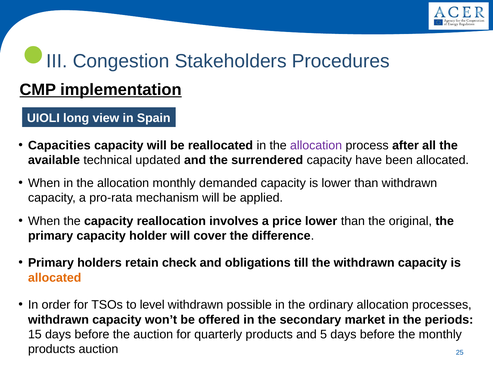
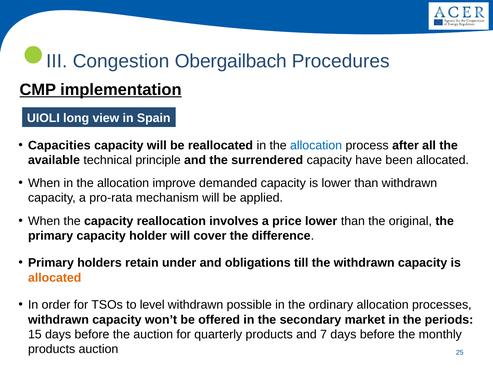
Stakeholders: Stakeholders -> Obergailbach (231, 61)
allocation colour: purple -> blue (316, 145)
updated: updated -> principle (158, 160)
allocation monthly: monthly -> improve (174, 183)
check: check -> under (179, 263)
5: 5 -> 7 (324, 334)
